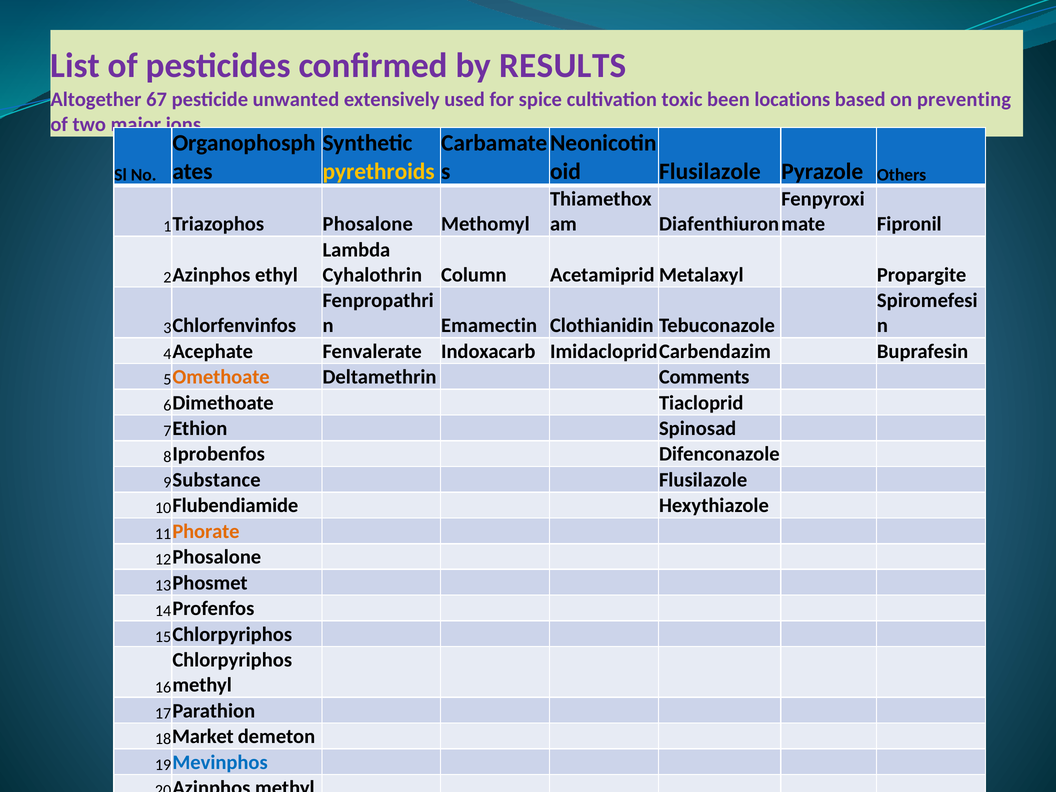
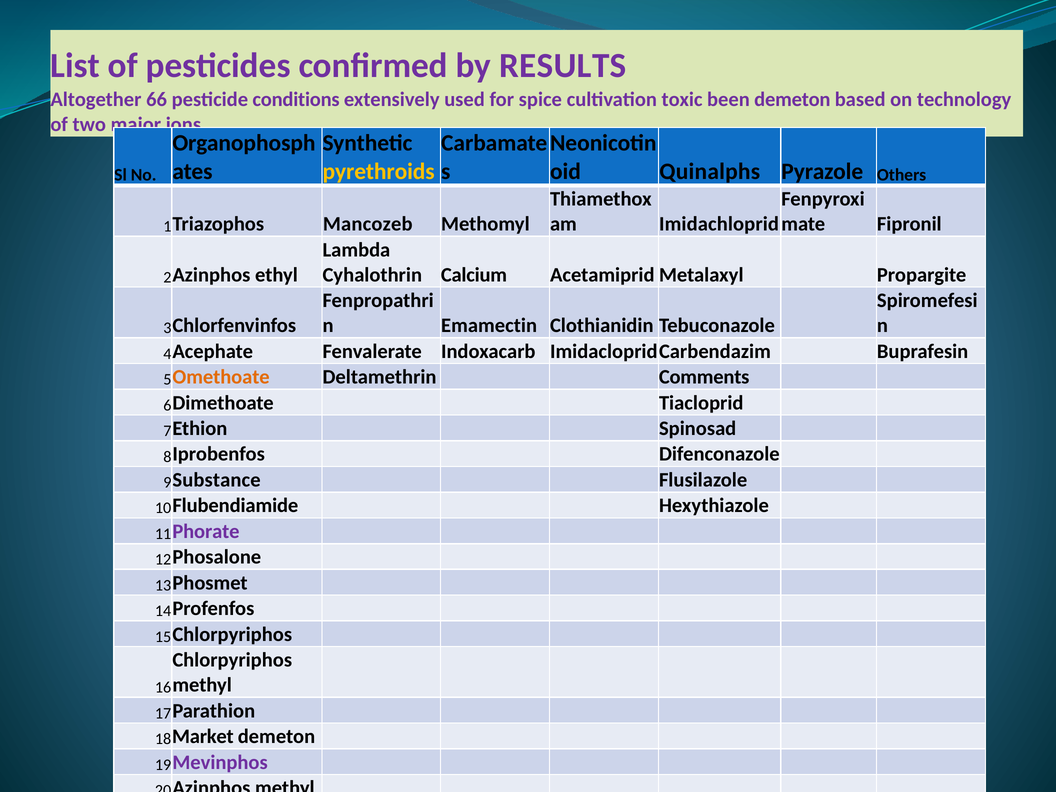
67: 67 -> 66 (157, 99)
unwanted: unwanted -> conditions (296, 99)
been locations: locations -> demeton (792, 99)
preventing: preventing -> technology (964, 99)
Flusilazole: Flusilazole -> Quinalphs (710, 172)
Diafenthiuron: Diafenthiuron -> Imidachloprid (719, 224)
Triazophos Phosalone: Phosalone -> Mancozeb (368, 224)
Column: Column -> Calcium (474, 275)
Phorate colour: orange -> purple (206, 531)
Mevinphos colour: blue -> purple (220, 762)
